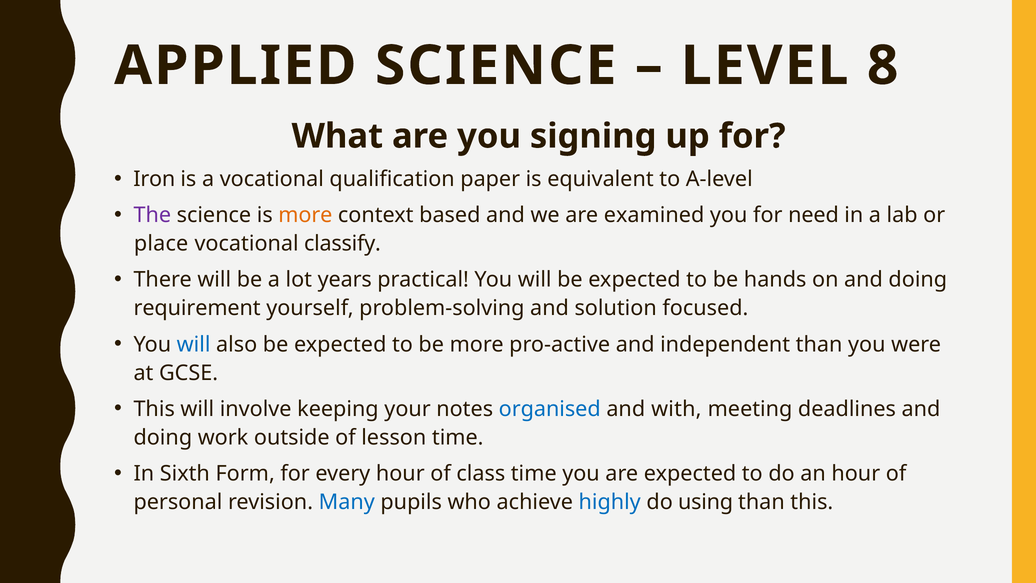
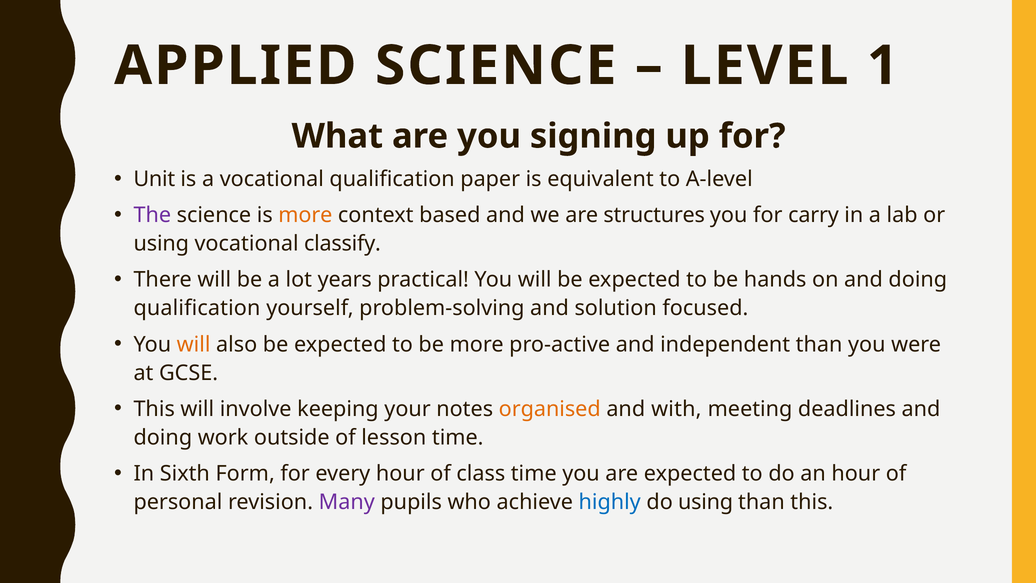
8: 8 -> 1 (883, 66)
Iron: Iron -> Unit (154, 179)
examined: examined -> structures (654, 215)
need: need -> carry (814, 215)
place: place -> using (161, 244)
requirement: requirement -> qualification (197, 308)
will colour: blue -> orange (194, 344)
organised colour: blue -> orange (550, 409)
Many colour: blue -> purple (347, 502)
